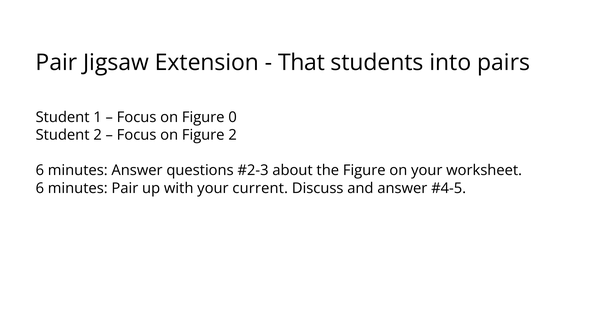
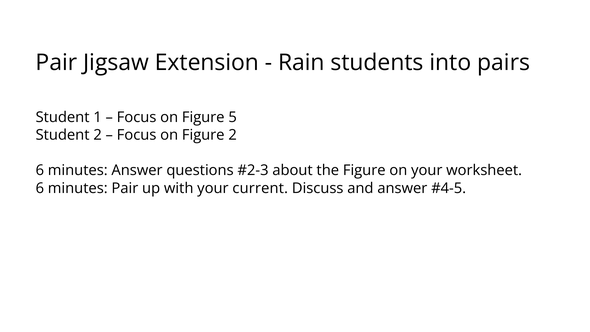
That: That -> Rain (301, 63)
0: 0 -> 5 (233, 117)
